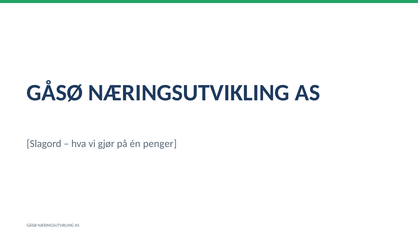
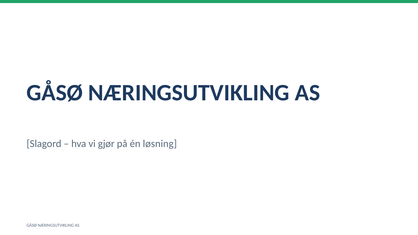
penger: penger -> løsning (160, 144)
